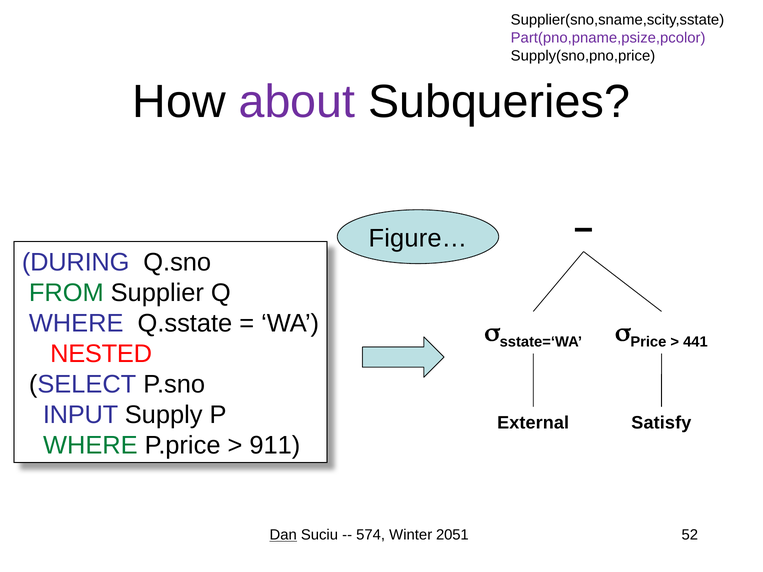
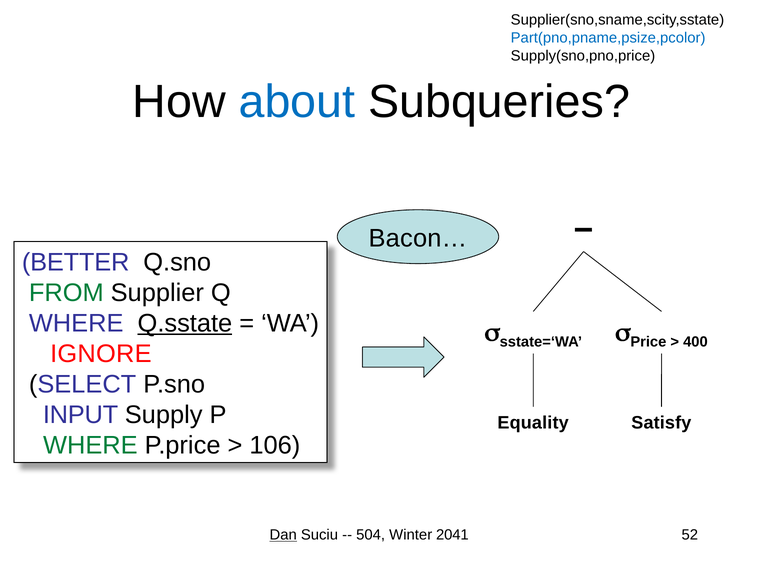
Part(pno,pname,psize,pcolor colour: purple -> blue (608, 38)
about colour: purple -> blue (297, 102)
Figure…: Figure… -> Bacon… (418, 239)
DURING: DURING -> BETTER (76, 262)
Q.sstate underline: none -> present (185, 324)
441: 441 -> 400 (695, 342)
NESTED: NESTED -> IGNORE (101, 354)
External: External -> Equality (533, 423)
911: 911 -> 106 (275, 446)
574: 574 -> 504 (371, 535)
2051: 2051 -> 2041 (452, 535)
